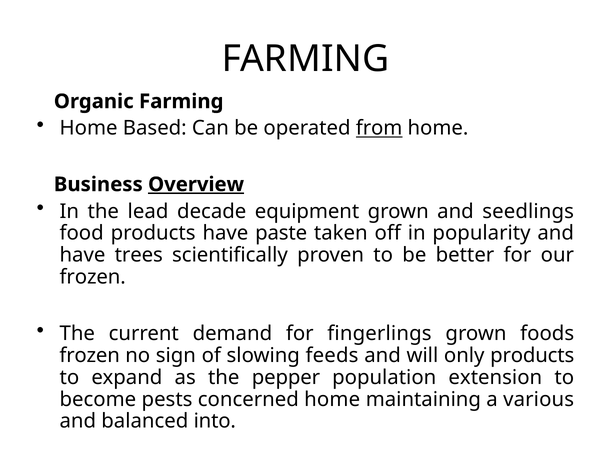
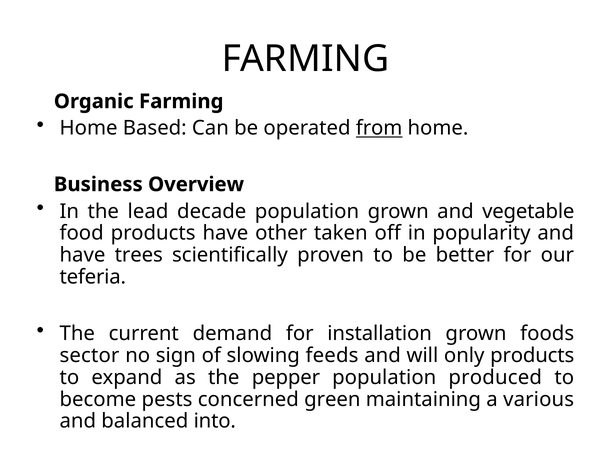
Overview underline: present -> none (196, 185)
decade equipment: equipment -> population (307, 211)
seedlings: seedlings -> vegetable (528, 211)
paste: paste -> other (281, 233)
frozen: frozen -> teferia (93, 277)
fingerlings: fingerlings -> installation (380, 334)
frozen: frozen -> sector (89, 356)
extension: extension -> produced (495, 378)
concerned home: home -> green (332, 400)
